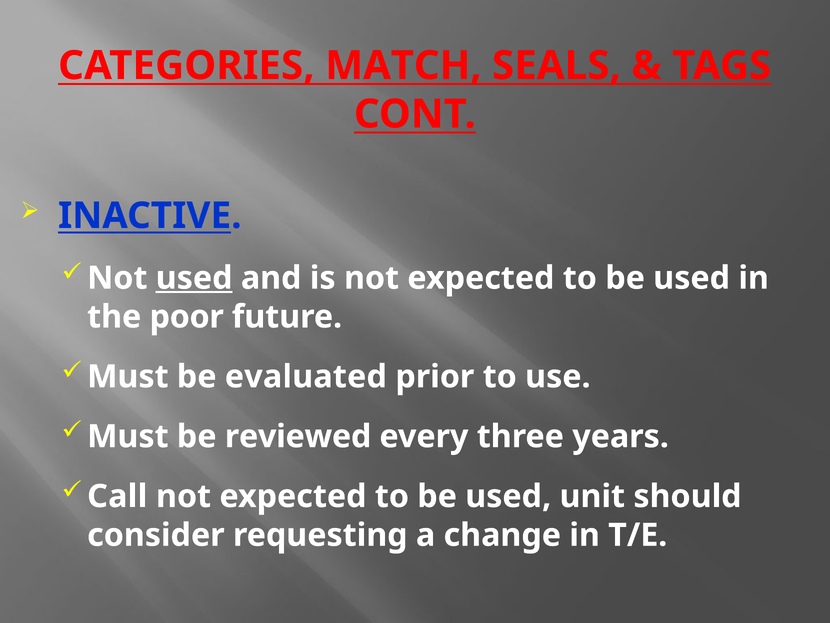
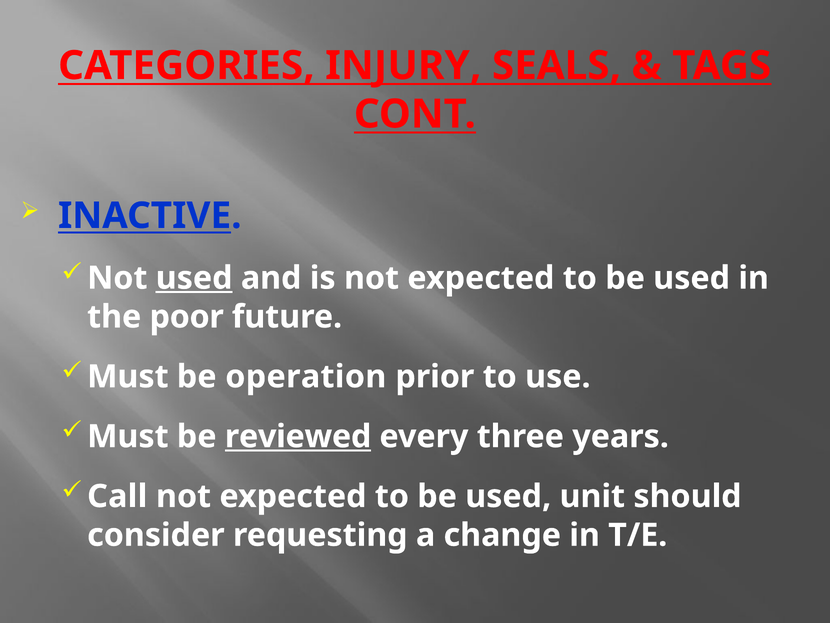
MATCH: MATCH -> INJURY (403, 66)
evaluated: evaluated -> operation (306, 376)
reviewed underline: none -> present (298, 436)
